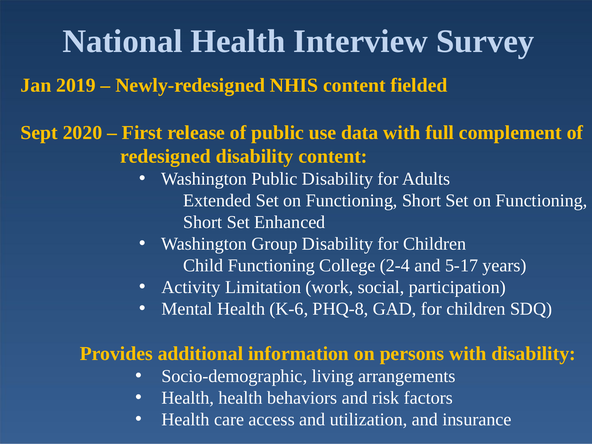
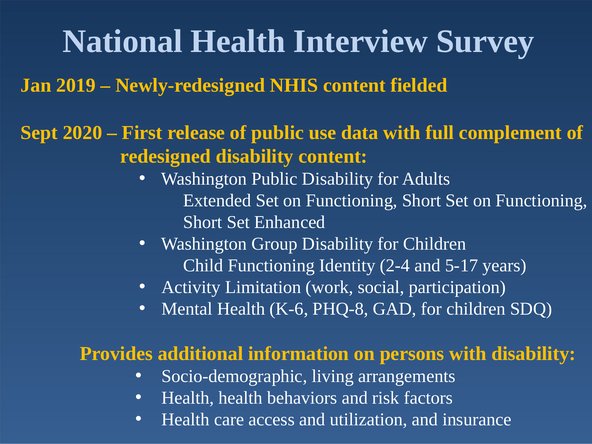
College: College -> Identity (347, 266)
